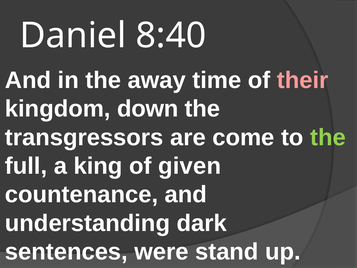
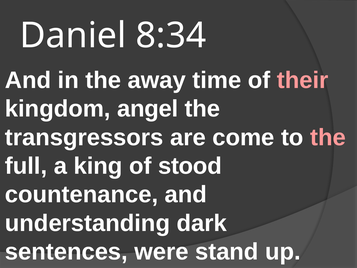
8:40: 8:40 -> 8:34 (171, 36)
down: down -> angel (148, 109)
the colour: light green -> pink (328, 137)
given: given -> stood (190, 166)
